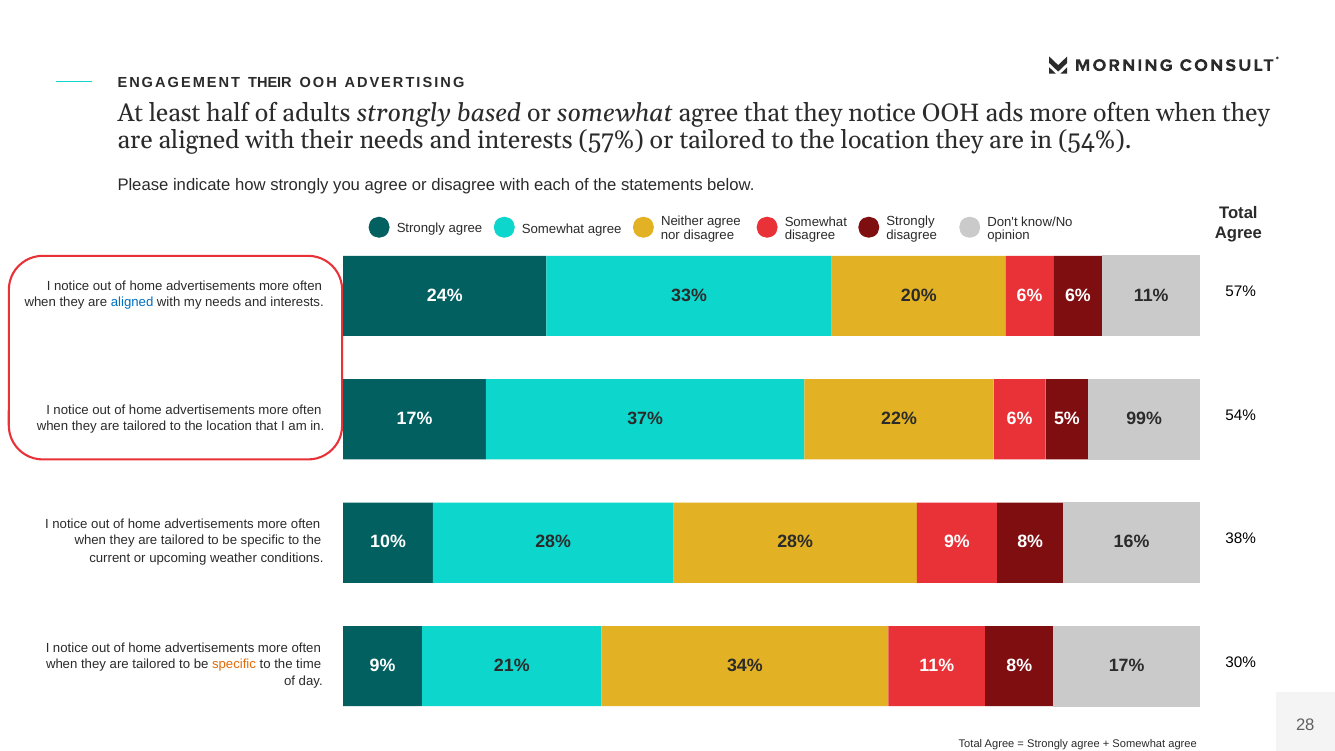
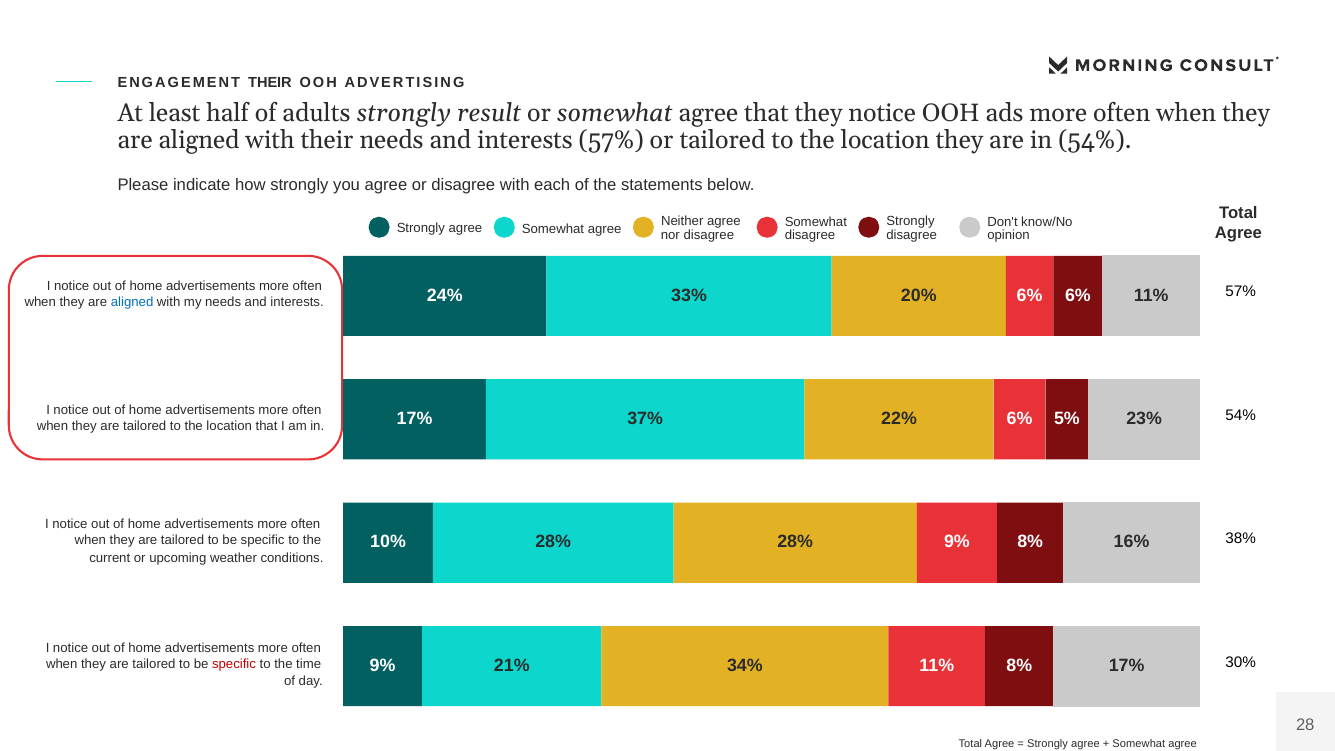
based: based -> result (489, 113)
99%: 99% -> 23% (1144, 419)
specific colour: orange -> red (234, 664)
